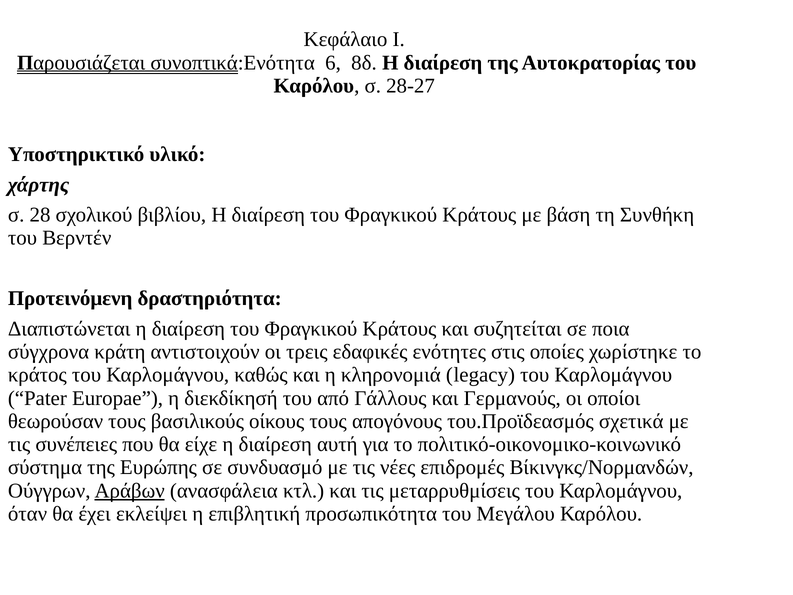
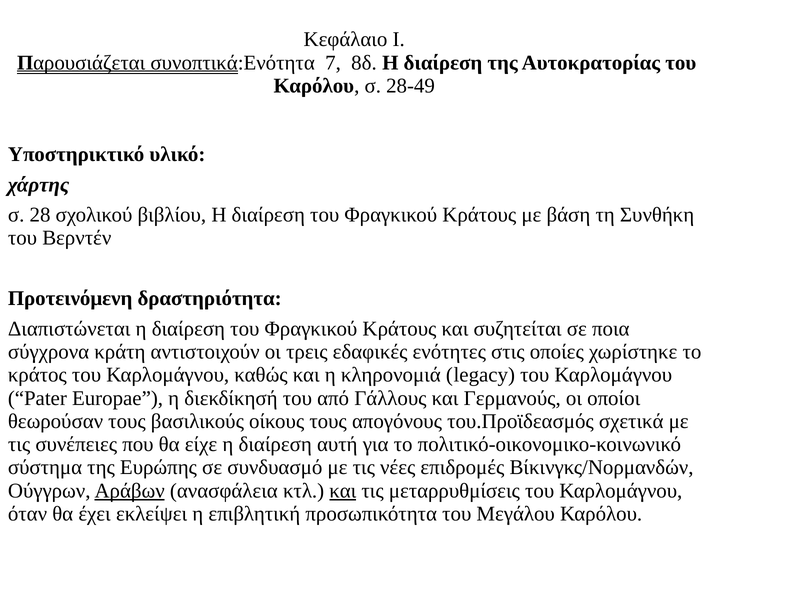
6: 6 -> 7 (333, 63)
28-27: 28-27 -> 28-49 (411, 86)
και underline: none -> present (343, 491)
